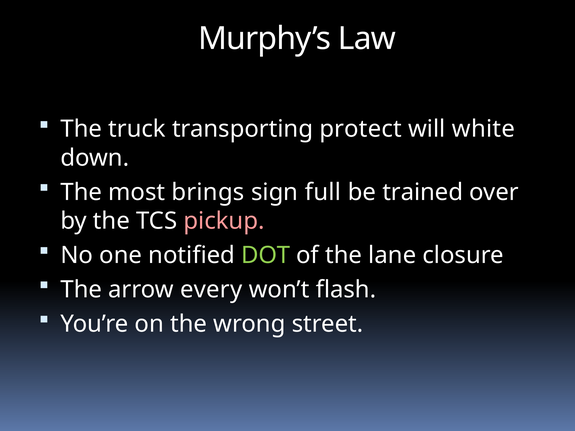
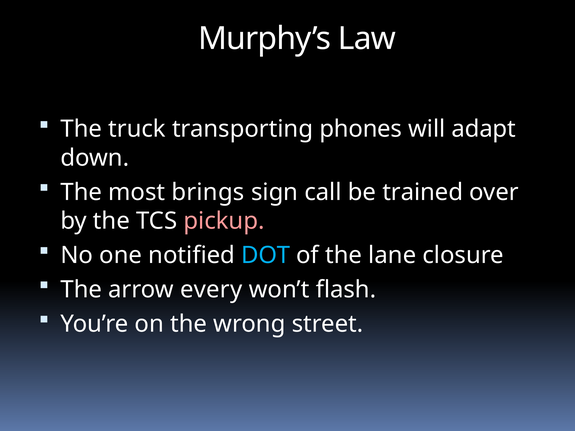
protect: protect -> phones (361, 129)
white: white -> adapt (484, 129)
full: full -> call (323, 192)
DOT colour: light green -> light blue (266, 255)
